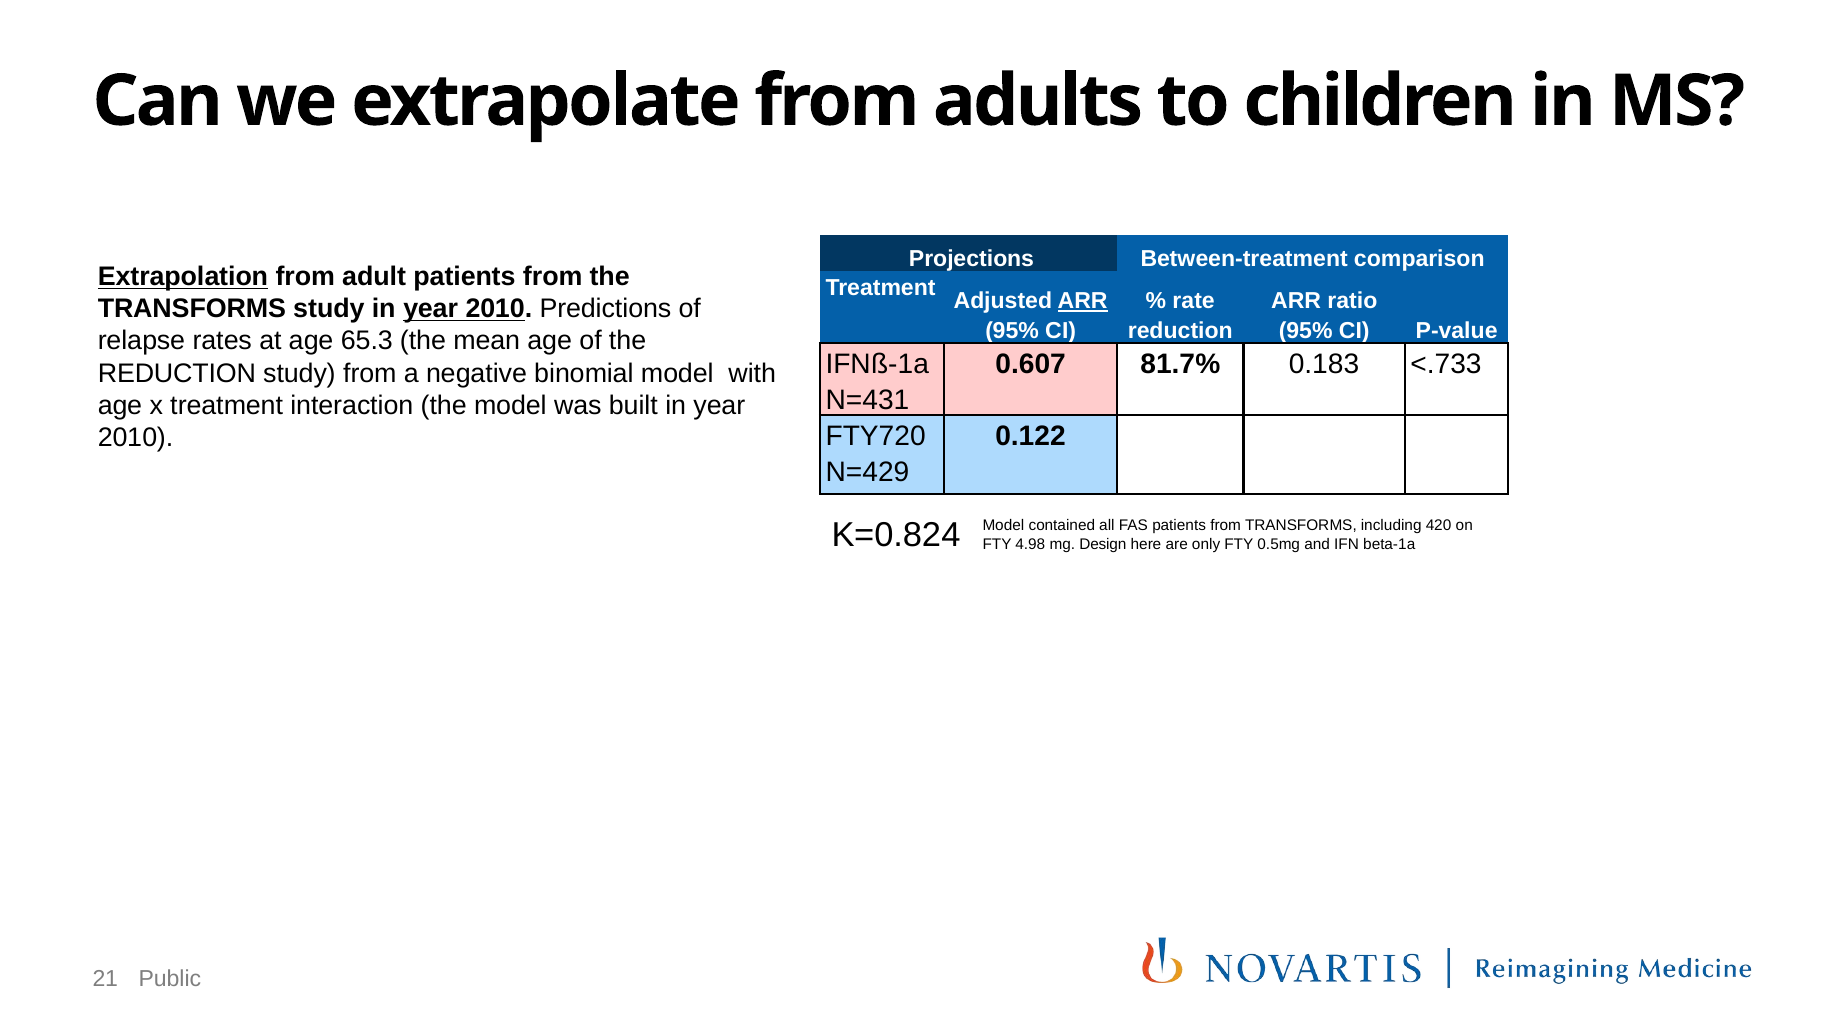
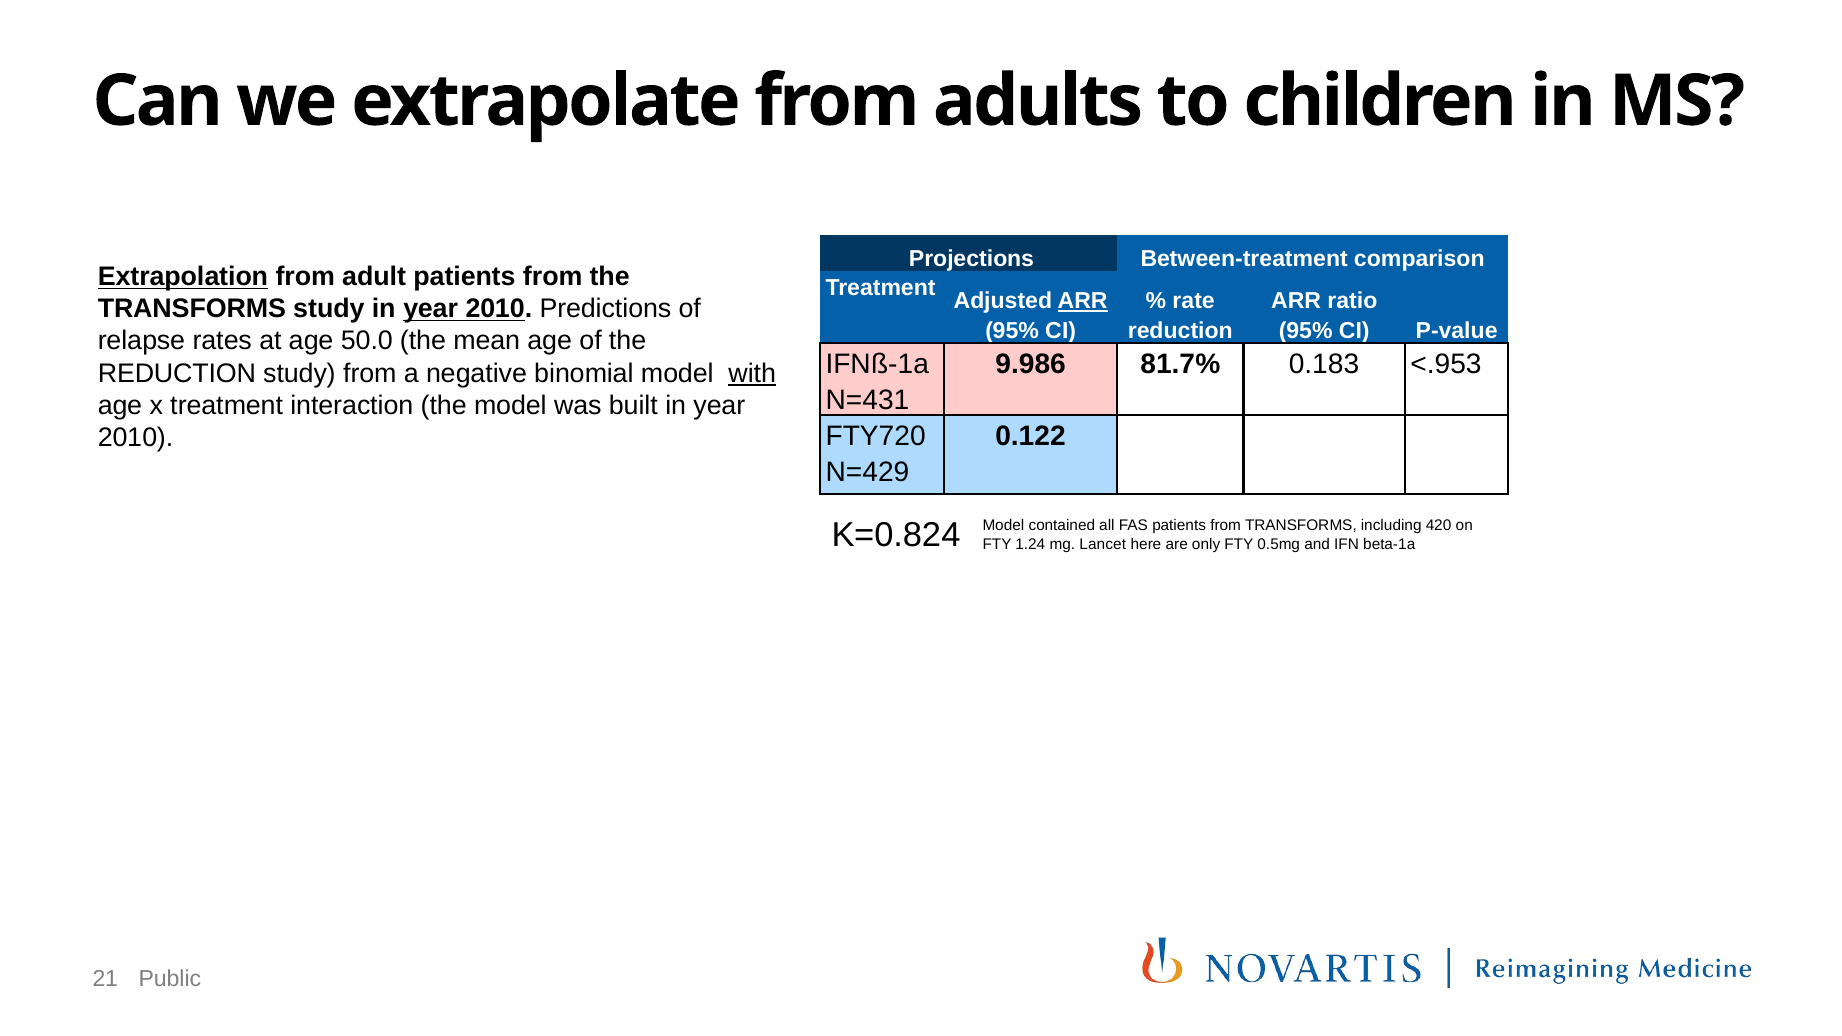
65.3: 65.3 -> 50.0 (367, 341)
0.607: 0.607 -> 9.986 (1031, 364)
<.733: <.733 -> <.953 (1446, 364)
with underline: none -> present (752, 373)
4.98: 4.98 -> 1.24 (1030, 544)
Design: Design -> Lancet (1103, 544)
